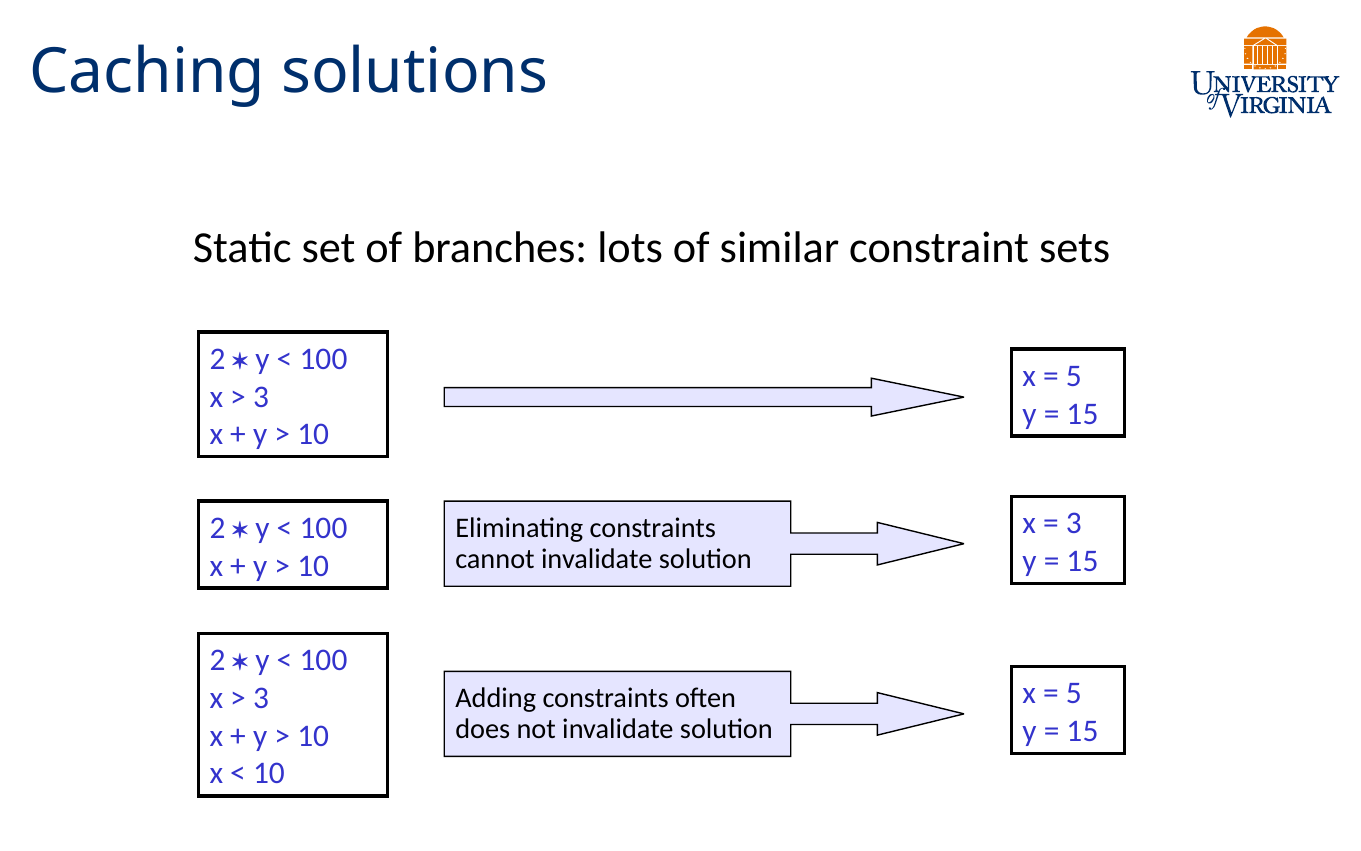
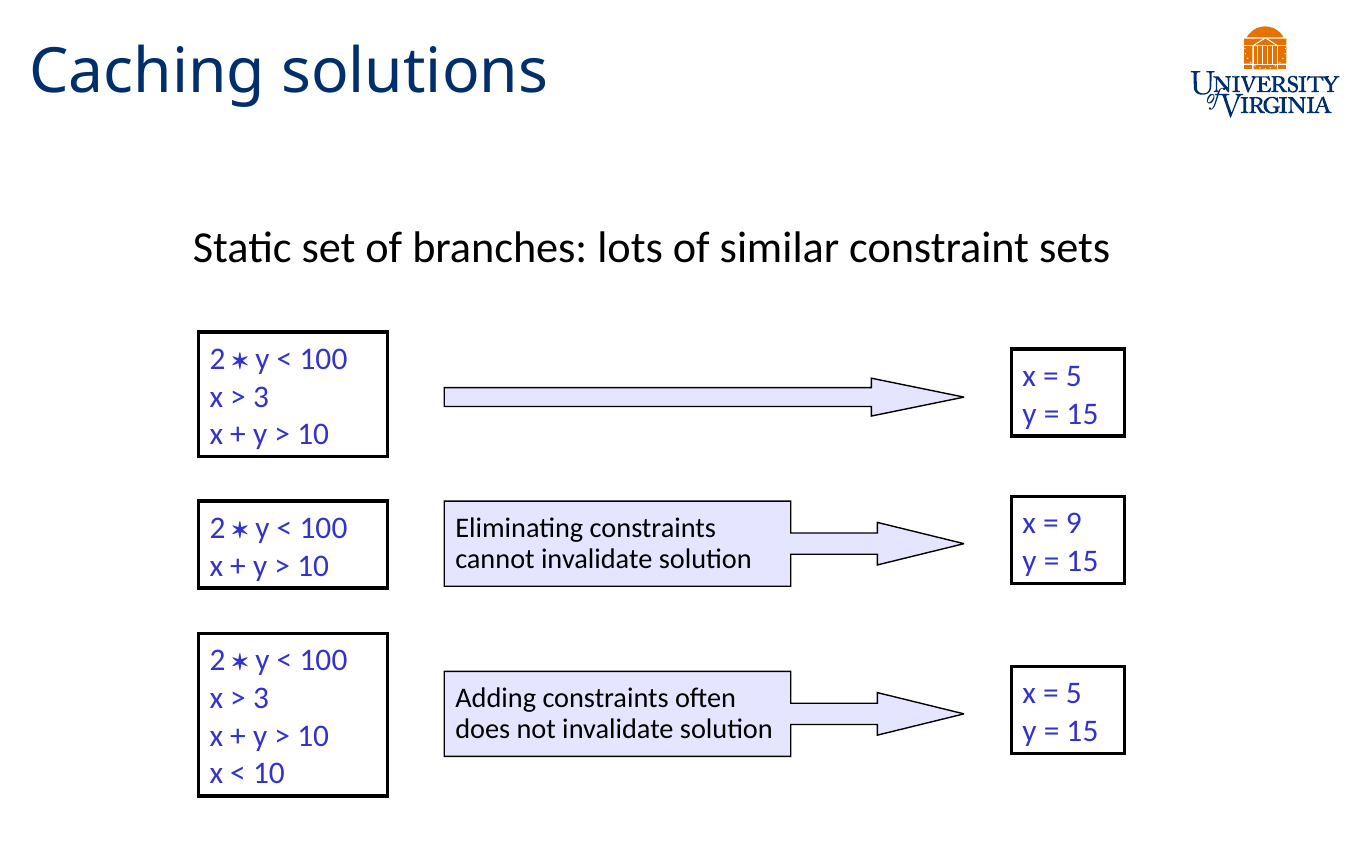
3: 3 -> 9 (1074, 523)
